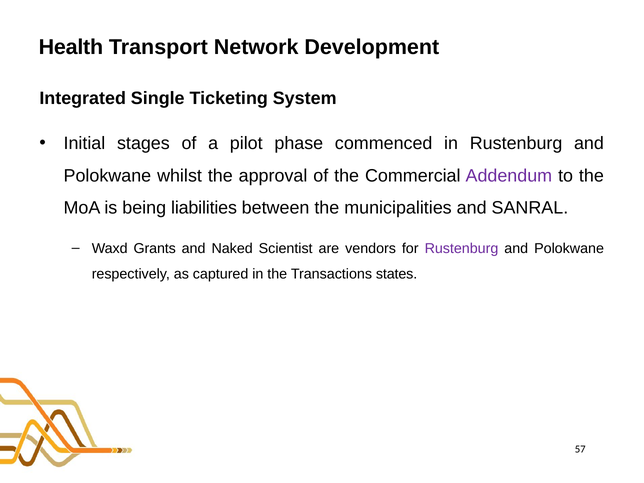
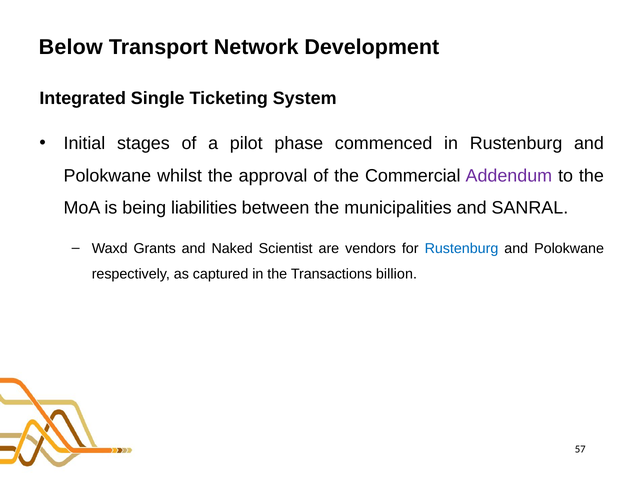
Health: Health -> Below (71, 47)
Rustenburg colour: purple -> blue (461, 248)
states: states -> billion (396, 274)
